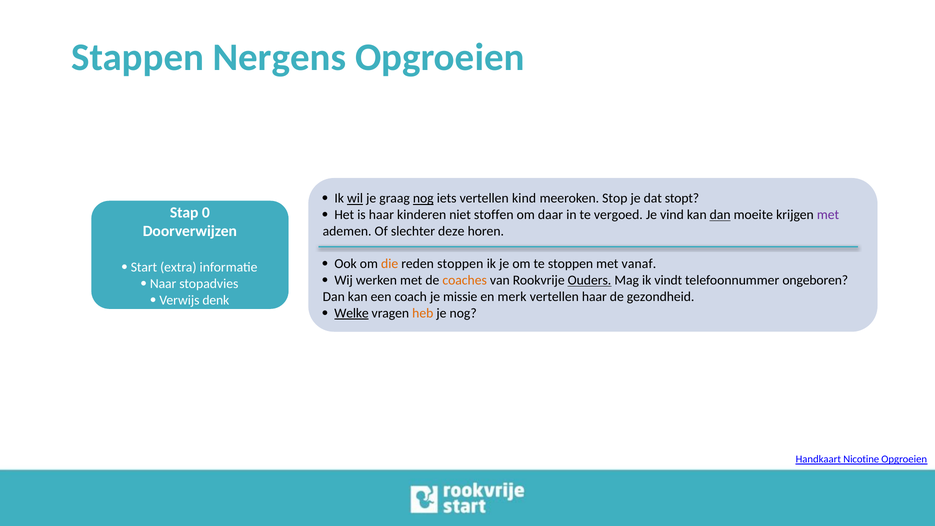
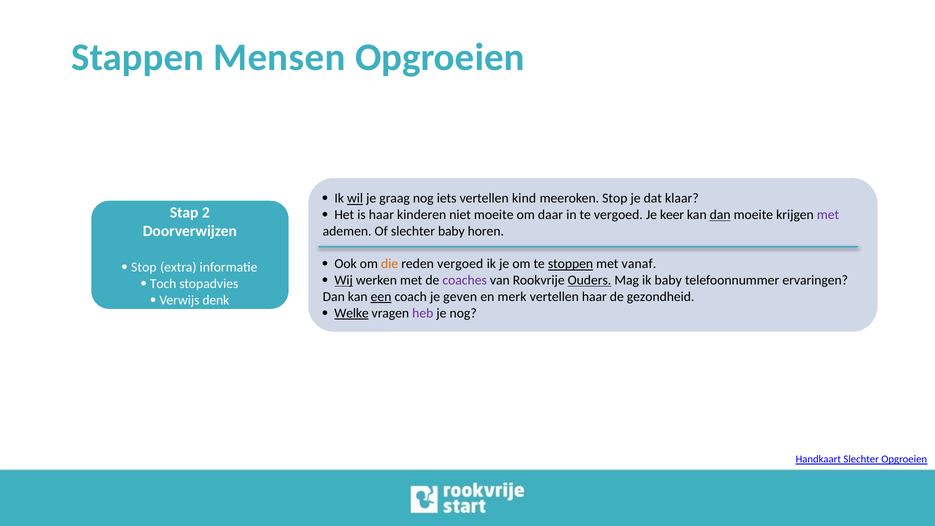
Nergens: Nergens -> Mensen (279, 58)
nog underline: present -> none (423, 199)
stopt: stopt -> klaar (682, 199)
0: 0 -> 2 (206, 213)
niet stoffen: stoffen -> moeite (494, 215)
vind: vind -> keer (672, 215)
slechter deze: deze -> baby (451, 231)
reden stoppen: stoppen -> vergoed (460, 264)
stoppen underline: none -> present (570, 264)
Start: Start -> Stop (144, 267)
Wij underline: none -> present (344, 280)
coaches colour: orange -> purple (465, 280)
ik vindt: vindt -> baby (668, 280)
ongeboren: ongeboren -> ervaringen (815, 280)
Naar: Naar -> Toch (163, 284)
een underline: none -> present (381, 297)
missie: missie -> geven (460, 297)
heb colour: orange -> purple (423, 313)
Handkaart Nicotine: Nicotine -> Slechter (861, 459)
